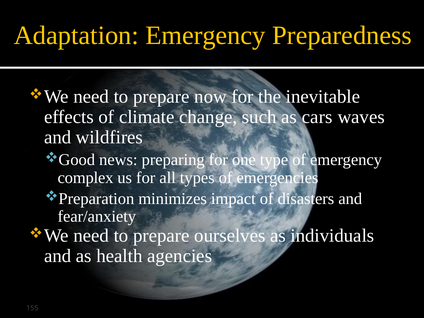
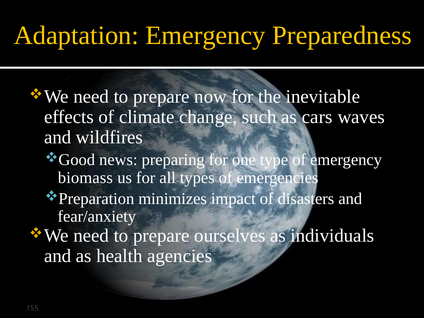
complex: complex -> biomass (85, 178)
